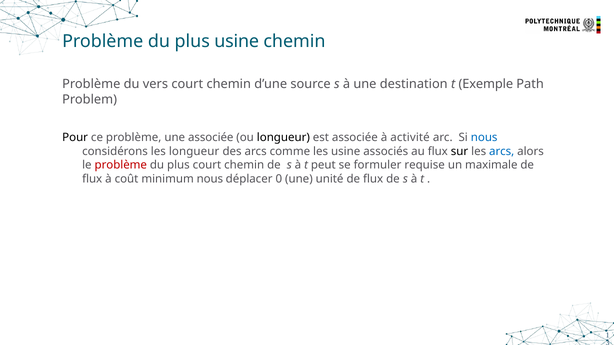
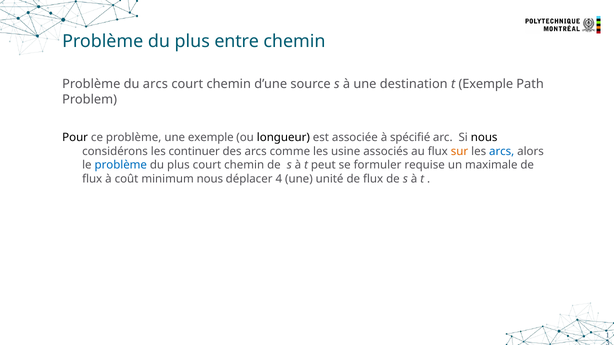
plus usine: usine -> entre (237, 42)
du vers: vers -> arcs (155, 84)
une associée: associée -> exemple (211, 138)
activité: activité -> spécifié (410, 138)
nous colour: blue -> black (484, 138)
les longueur: longueur -> continuer (194, 151)
sur colour: black -> orange (460, 151)
problème colour: red -> blue (121, 165)
0: 0 -> 4 (279, 179)
